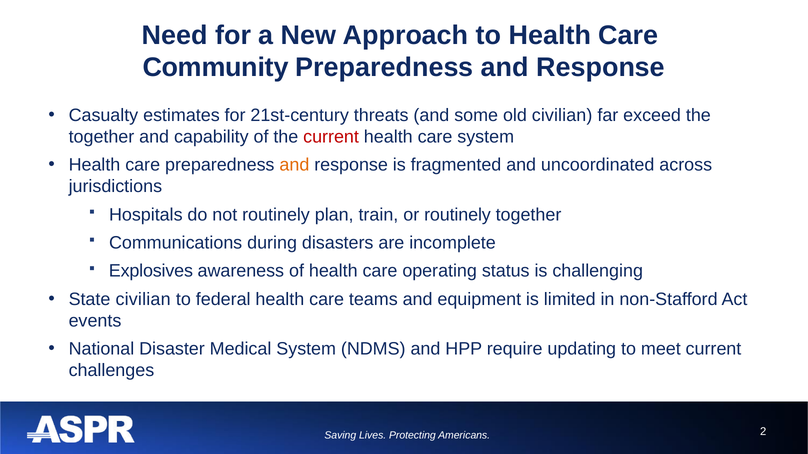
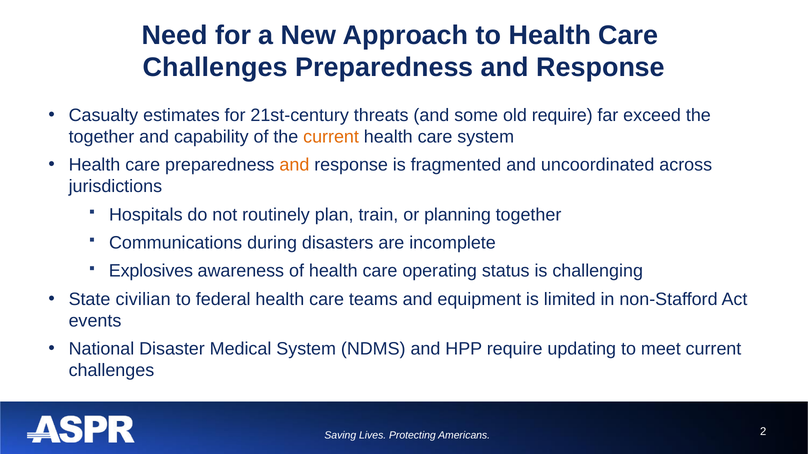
Community: Community -> Challenges (215, 68)
old civilian: civilian -> require (562, 115)
current colour: red -> orange (331, 137)
or routinely: routinely -> planning (458, 215)
